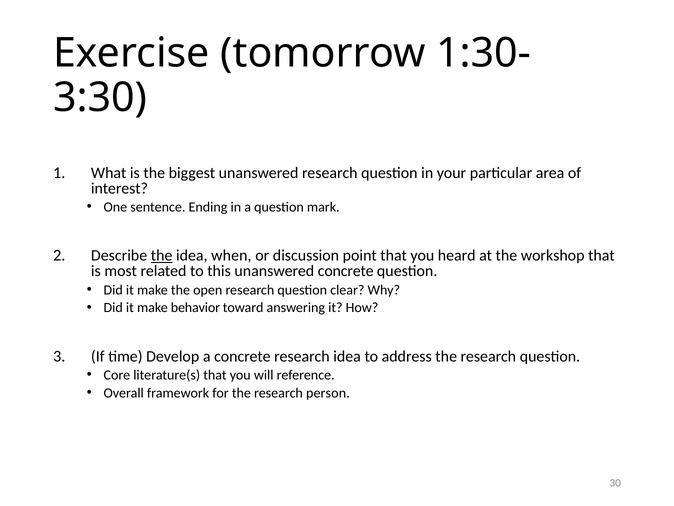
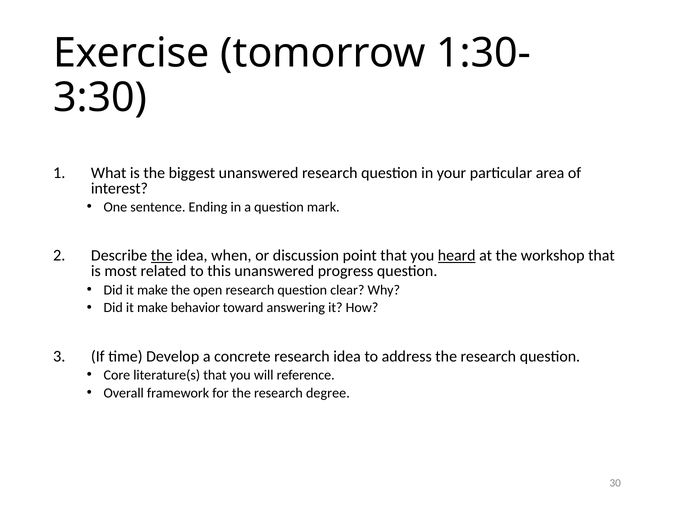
heard underline: none -> present (457, 255)
unanswered concrete: concrete -> progress (346, 271)
person: person -> degree (328, 393)
